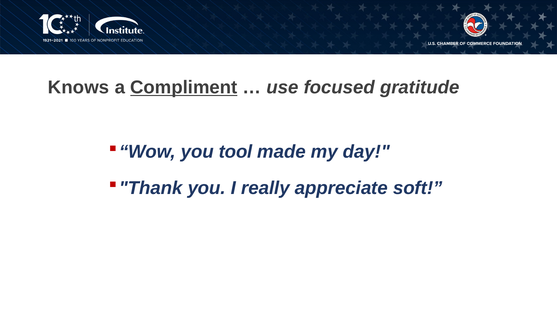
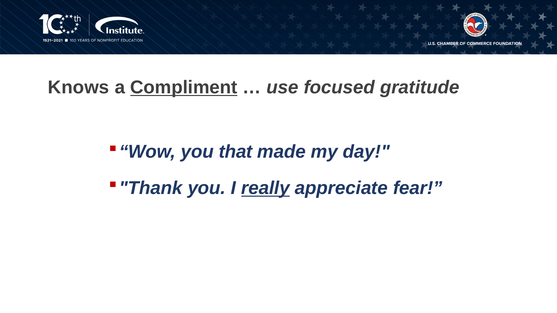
tool: tool -> that (236, 152)
really underline: none -> present (266, 188)
soft: soft -> fear (418, 188)
